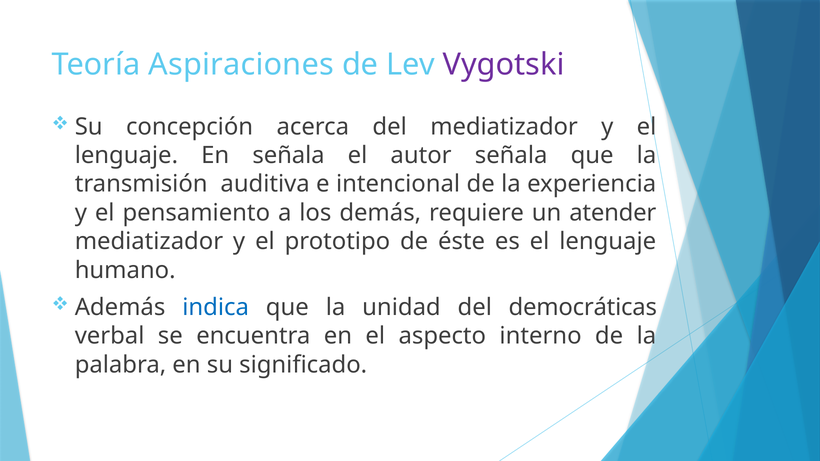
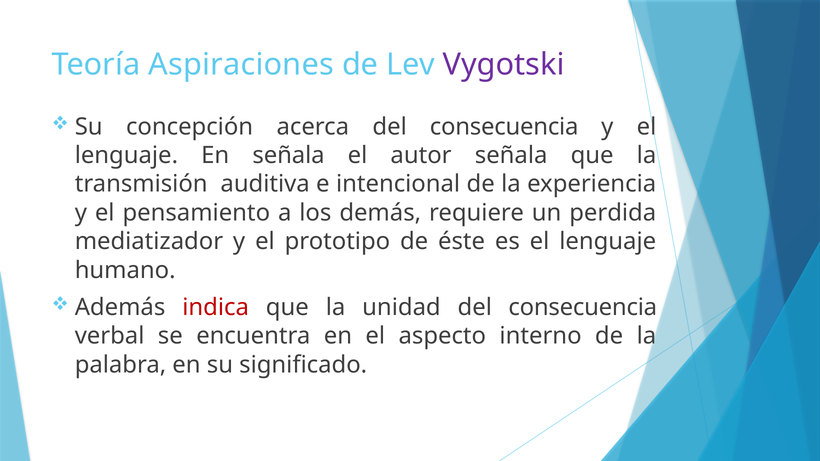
acerca del mediatizador: mediatizador -> consecuencia (504, 127)
atender: atender -> perdida (613, 213)
indica colour: blue -> red (216, 308)
unidad del democráticas: democráticas -> consecuencia (583, 308)
